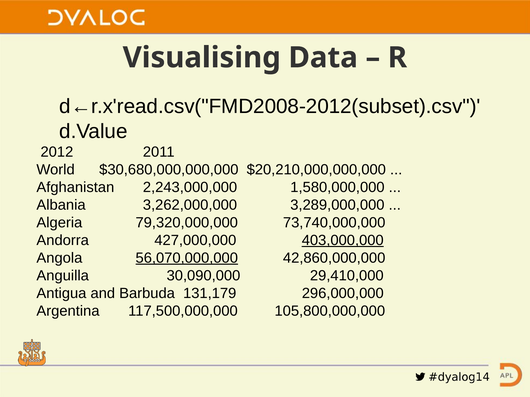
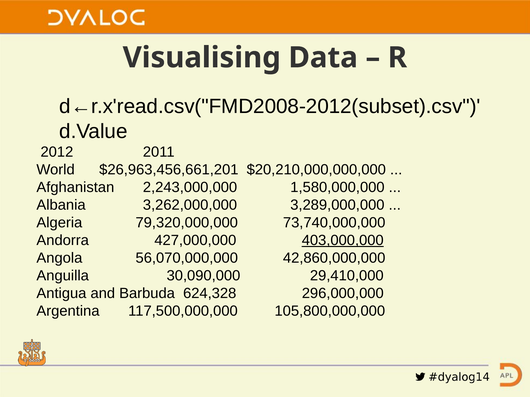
$30,680,000,000,000: $30,680,000,000,000 -> $26,963,456,661,201 (169, 170)
56,070,000,000 underline: present -> none (187, 258)
131,179: 131,179 -> 624,328 (210, 294)
